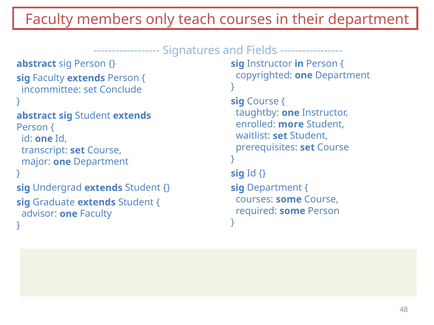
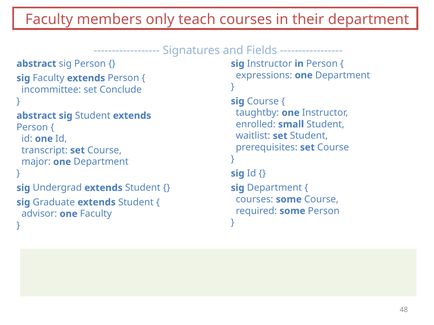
copyrighted: copyrighted -> expressions (264, 75)
more: more -> small (291, 124)
